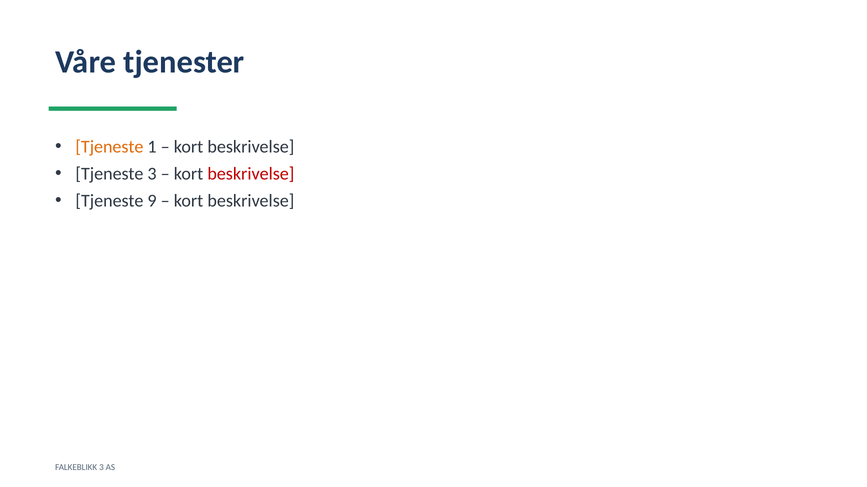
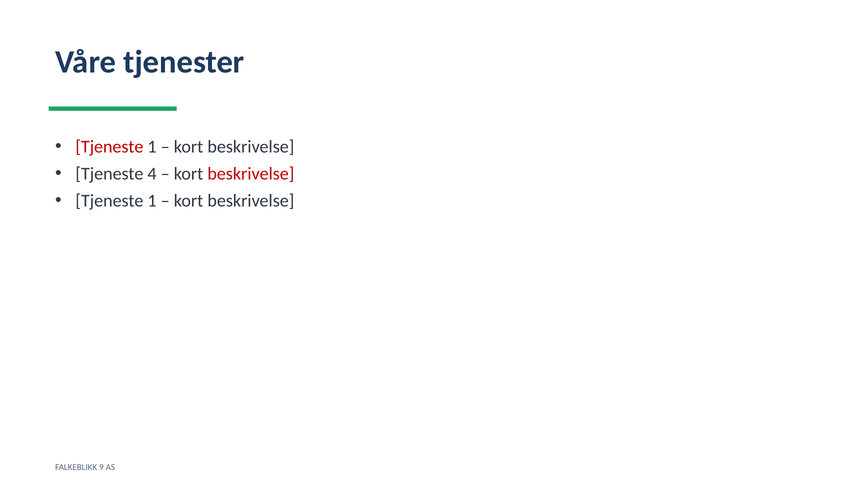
Tjeneste colour: orange -> red (109, 147)
Tjeneste 3: 3 -> 4 (152, 174)
9: 9 -> 1 (152, 201)
FALKEBLIKK 3: 3 -> 9 (101, 468)
